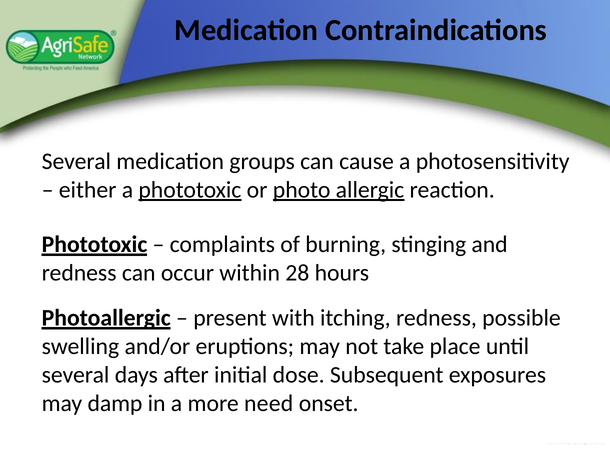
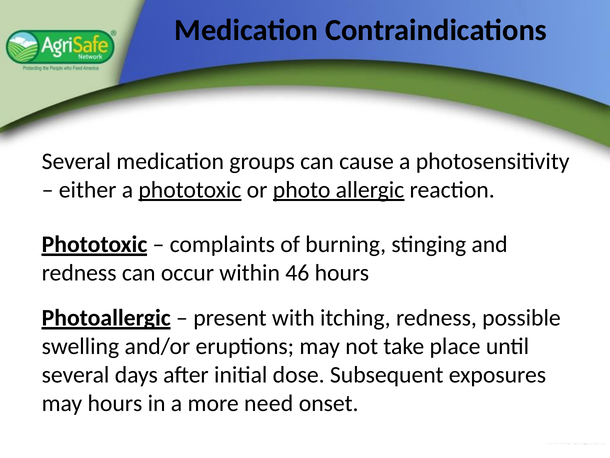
28: 28 -> 46 (297, 273)
may damp: damp -> hours (115, 403)
